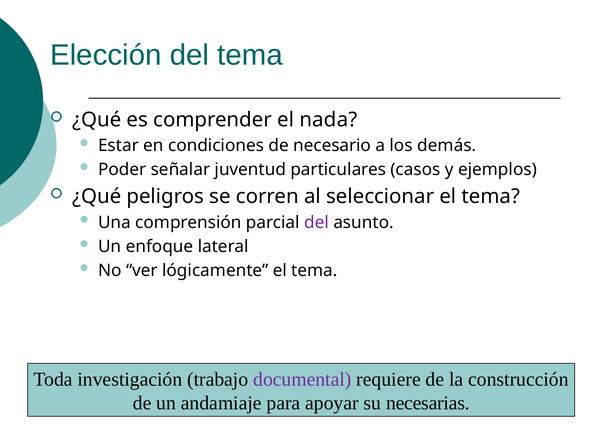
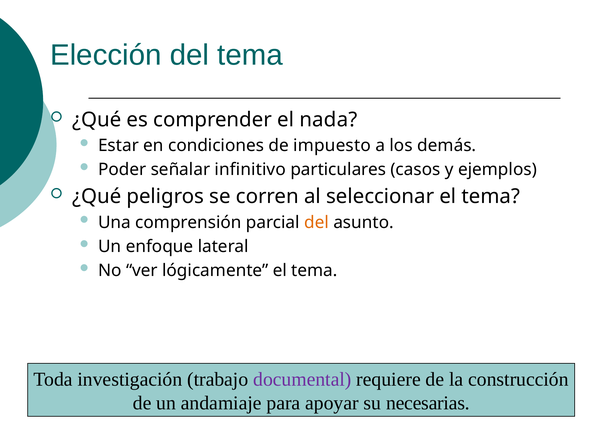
necesario: necesario -> impuesto (332, 146)
juventud: juventud -> infinitivo (250, 170)
del colour: purple -> orange (317, 223)
